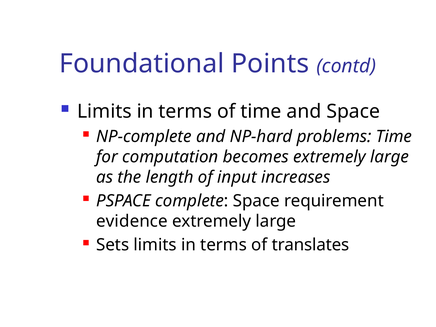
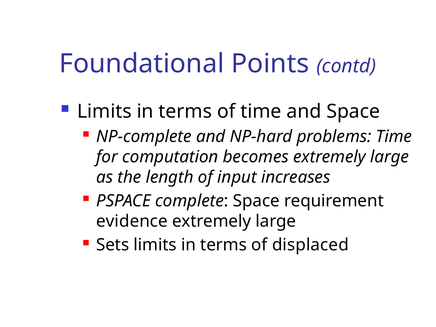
translates: translates -> displaced (310, 245)
